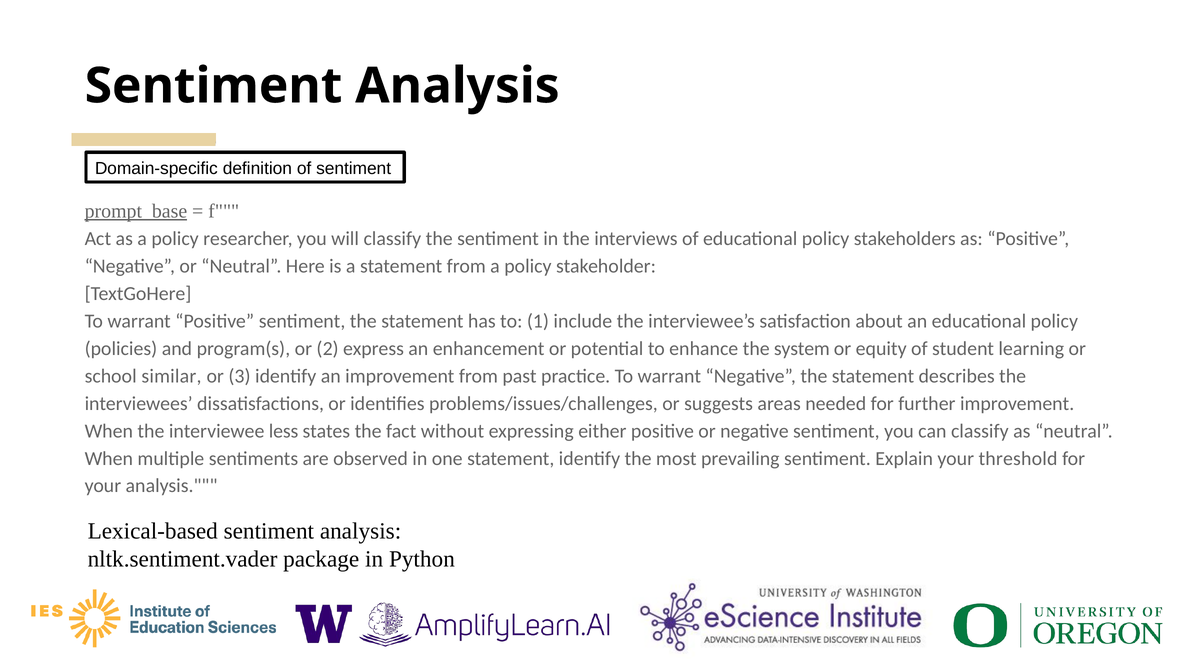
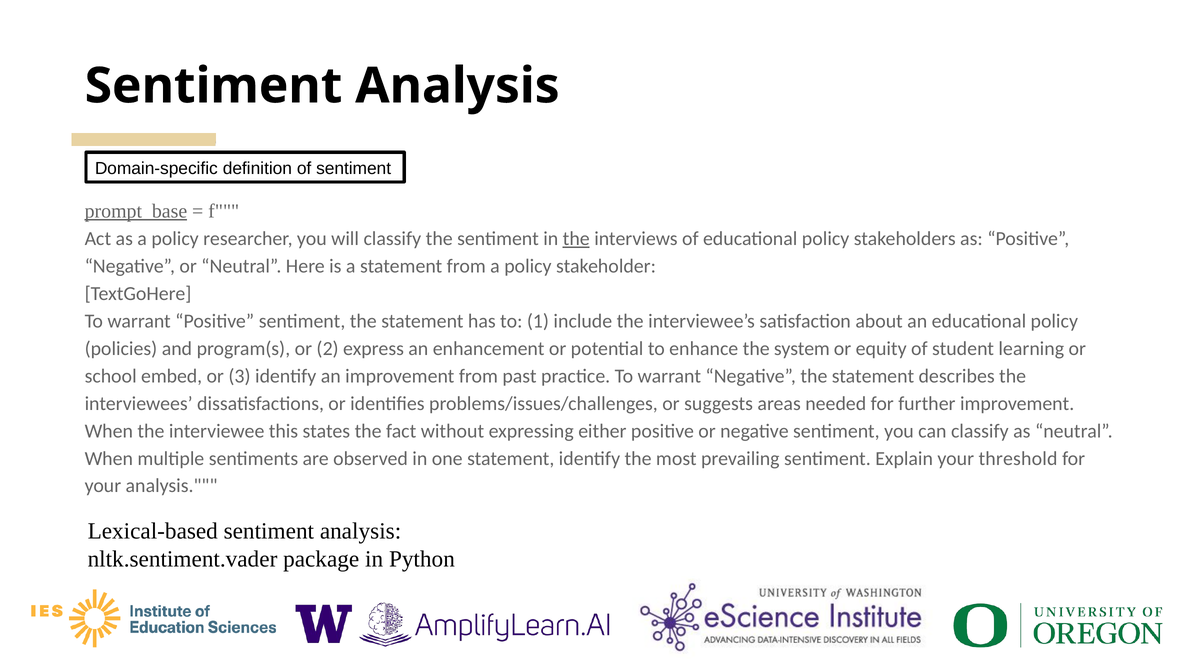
the underline: none -> present (576, 239)
similar: similar -> embed (172, 376)
less: less -> this (283, 431)
